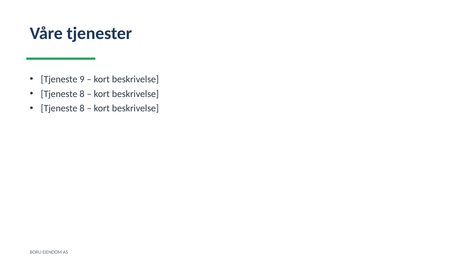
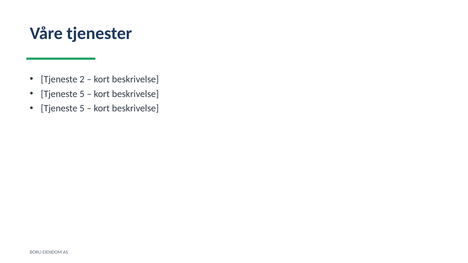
9: 9 -> 2 (82, 79)
8: 8 -> 5 (82, 94)
8: 8 -> 5 (82, 109)
